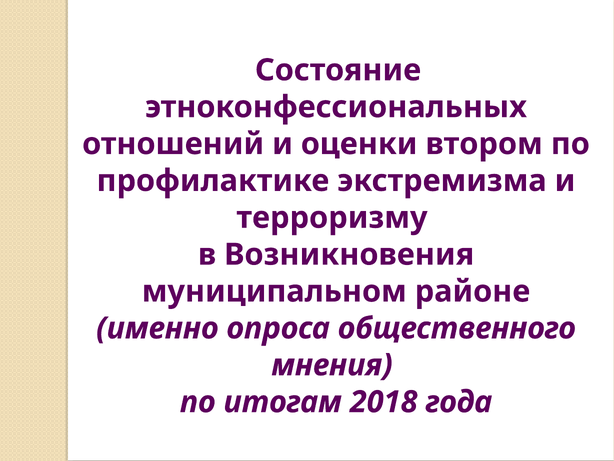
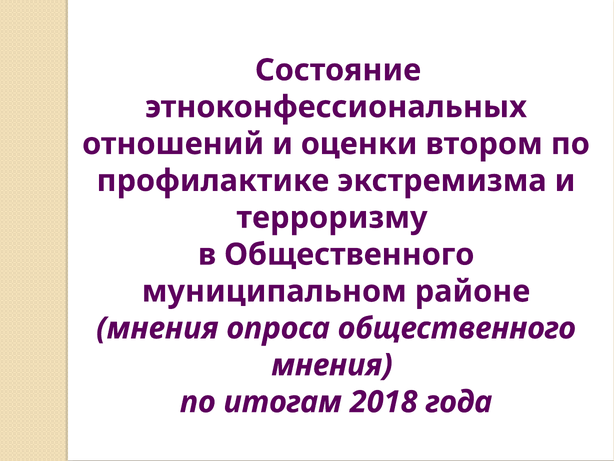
в Возникновения: Возникновения -> Общественного (349, 254)
именно: именно -> мнения (157, 328)
